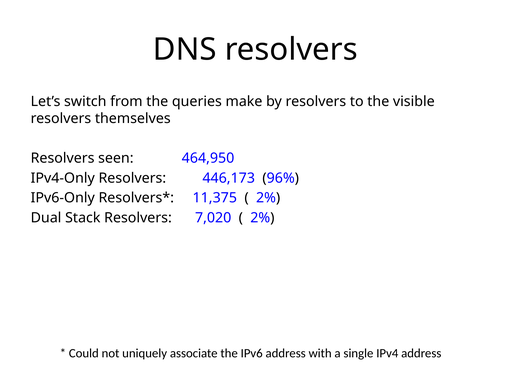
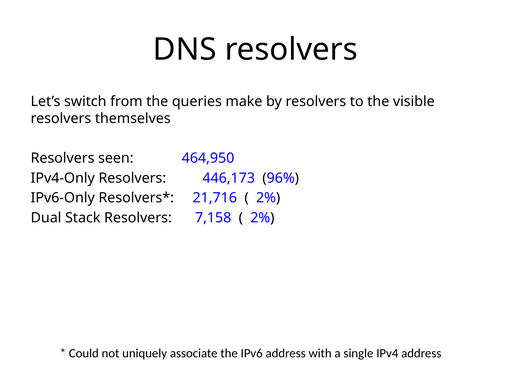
11,375: 11,375 -> 21,716 (215, 198)
7,020: 7,020 -> 7,158 (213, 218)
